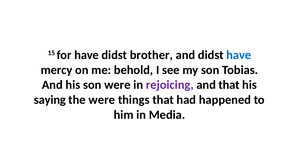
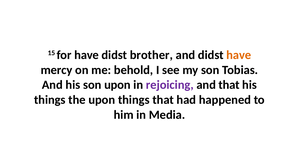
have colour: blue -> orange (239, 55)
son were: were -> upon (117, 85)
saying: saying -> things (50, 100)
the were: were -> upon (102, 100)
